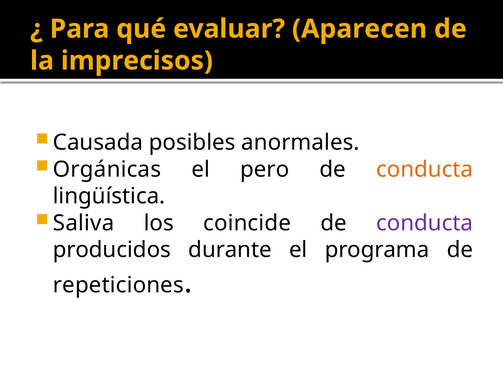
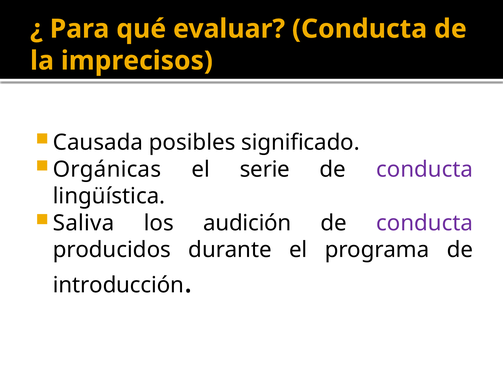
evaluar Aparecen: Aparecen -> Conducta (360, 29)
anormales: anormales -> significado (300, 143)
pero: pero -> serie (265, 169)
conducta colour: orange -> purple (425, 169)
coincide: coincide -> audición (247, 223)
repeticiones: repeticiones -> introducción (118, 285)
